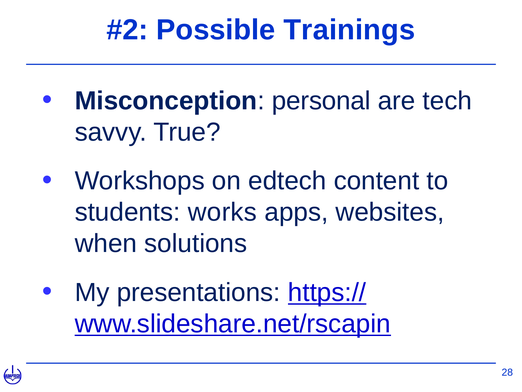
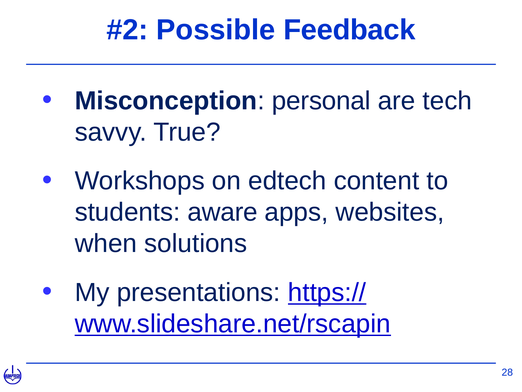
Trainings: Trainings -> Feedback (349, 30)
works: works -> aware (223, 212)
